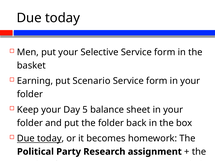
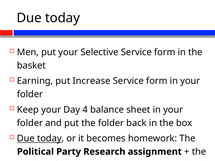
Scenario: Scenario -> Increase (92, 81)
Day 5: 5 -> 4 (85, 110)
